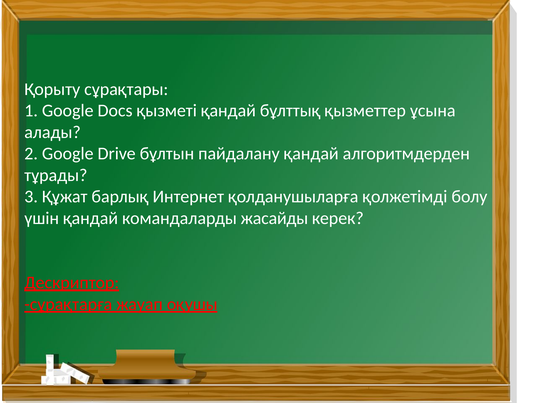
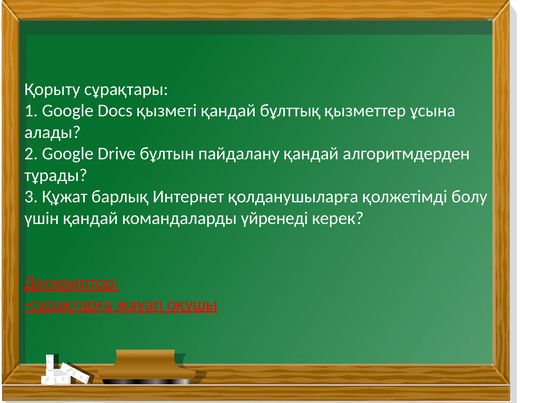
жасайды: жасайды -> үйренеді (274, 218)
